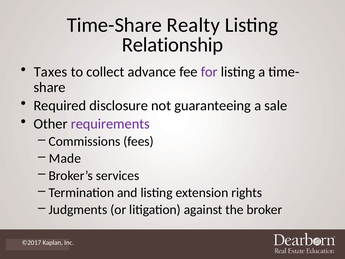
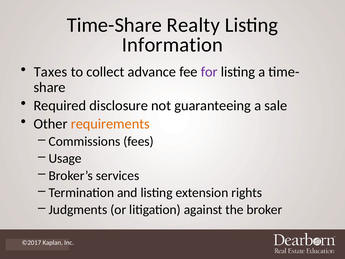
Relationship: Relationship -> Information (172, 45)
requirements colour: purple -> orange (110, 124)
Made: Made -> Usage (65, 158)
